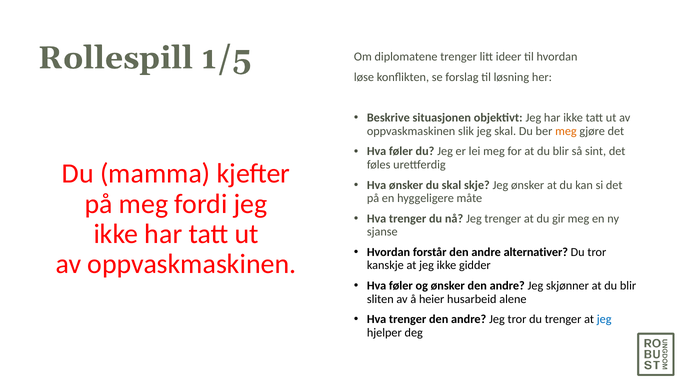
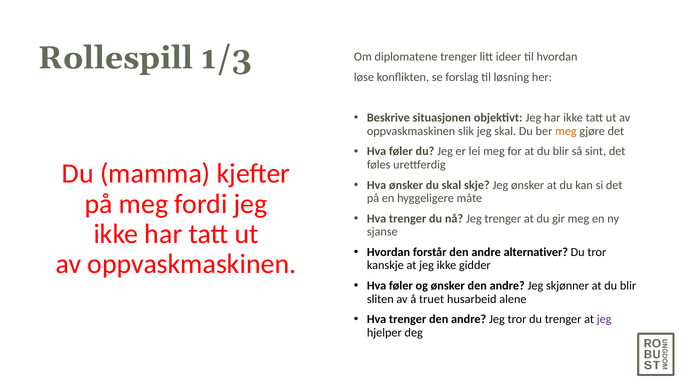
1/5: 1/5 -> 1/3 (226, 58)
heier: heier -> truet (432, 299)
jeg colour: blue -> purple (604, 319)
